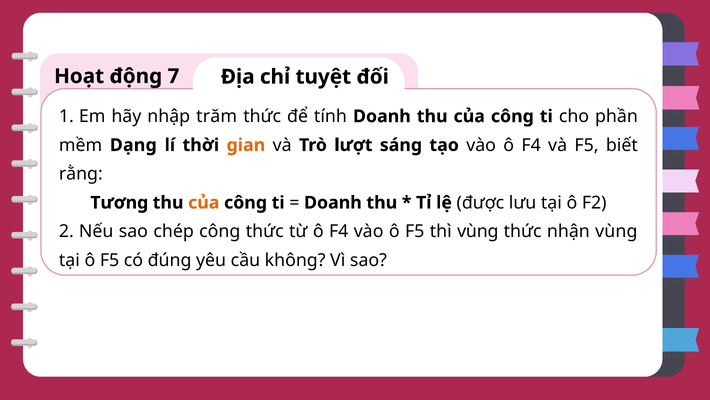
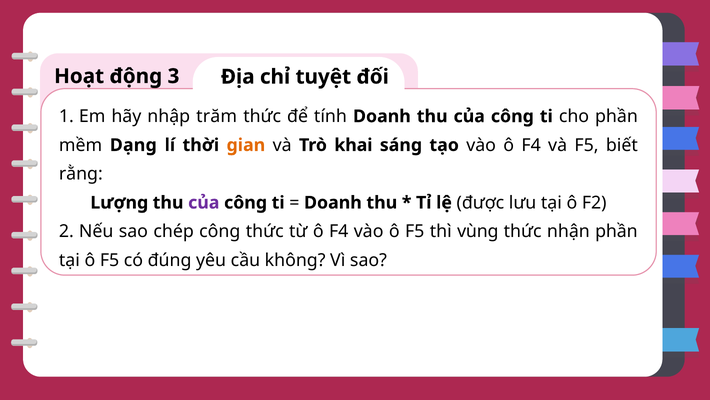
7: 7 -> 3 (173, 76)
lượt: lượt -> khai (353, 145)
Tương: Tương -> Lượng (119, 202)
của colour: orange -> purple (204, 202)
nhận vùng: vùng -> phần (616, 231)
